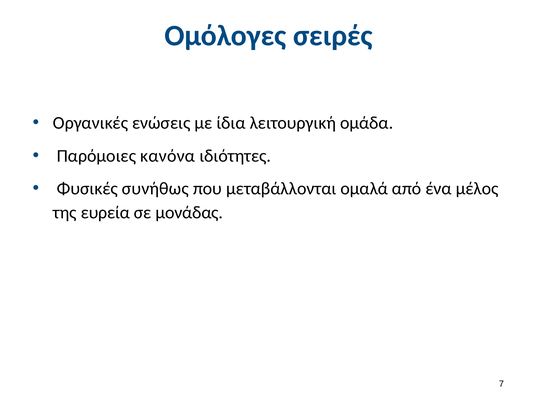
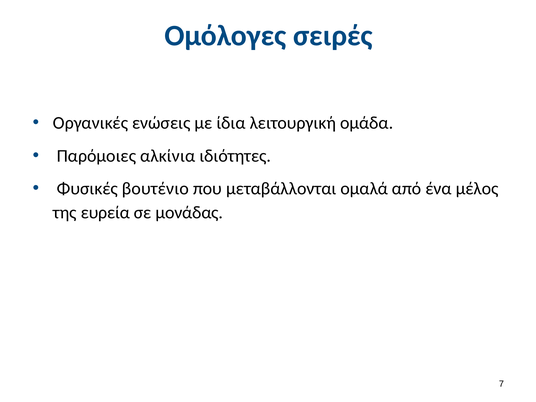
κανόνα: κανόνα -> αλκίνια (168, 156)
συνήθως: συνήθως -> βουτένιο (155, 189)
